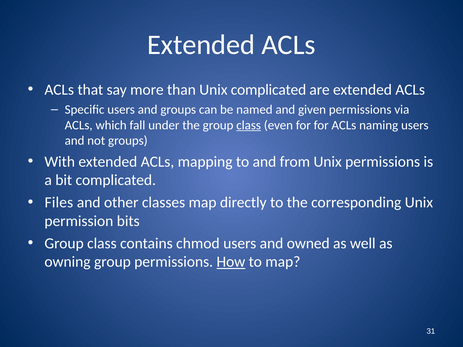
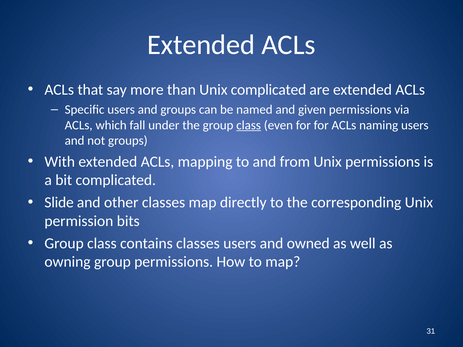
Files: Files -> Slide (59, 203)
contains chmod: chmod -> classes (198, 244)
How underline: present -> none (231, 262)
